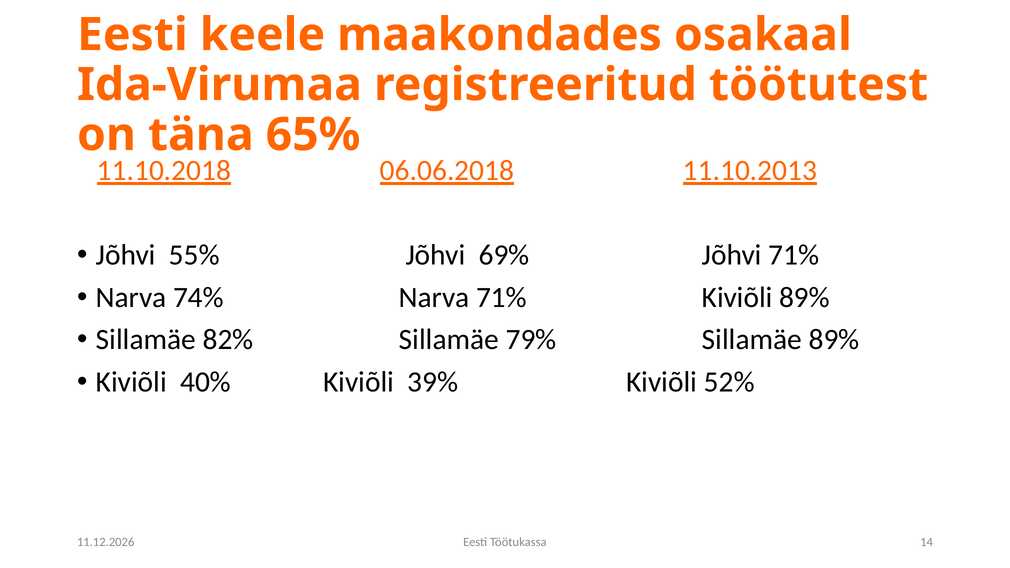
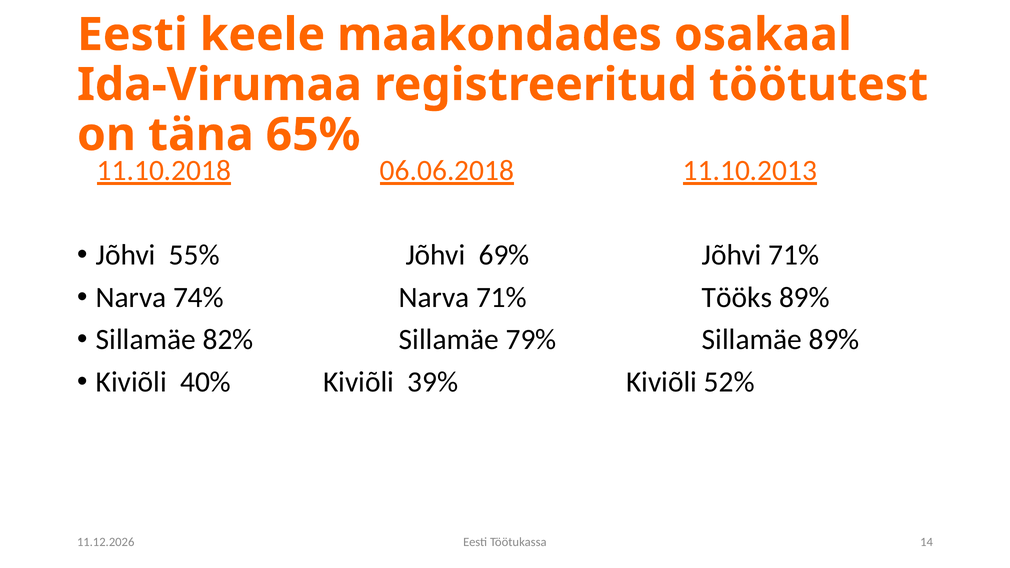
71% Kiviõli: Kiviõli -> Tööks (737, 298)
